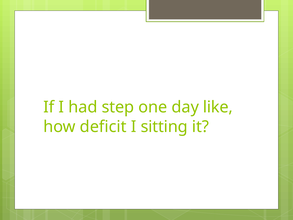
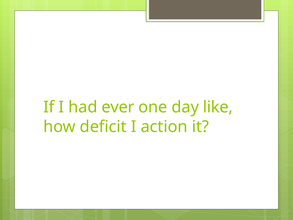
step: step -> ever (118, 107)
sitting: sitting -> action (164, 127)
